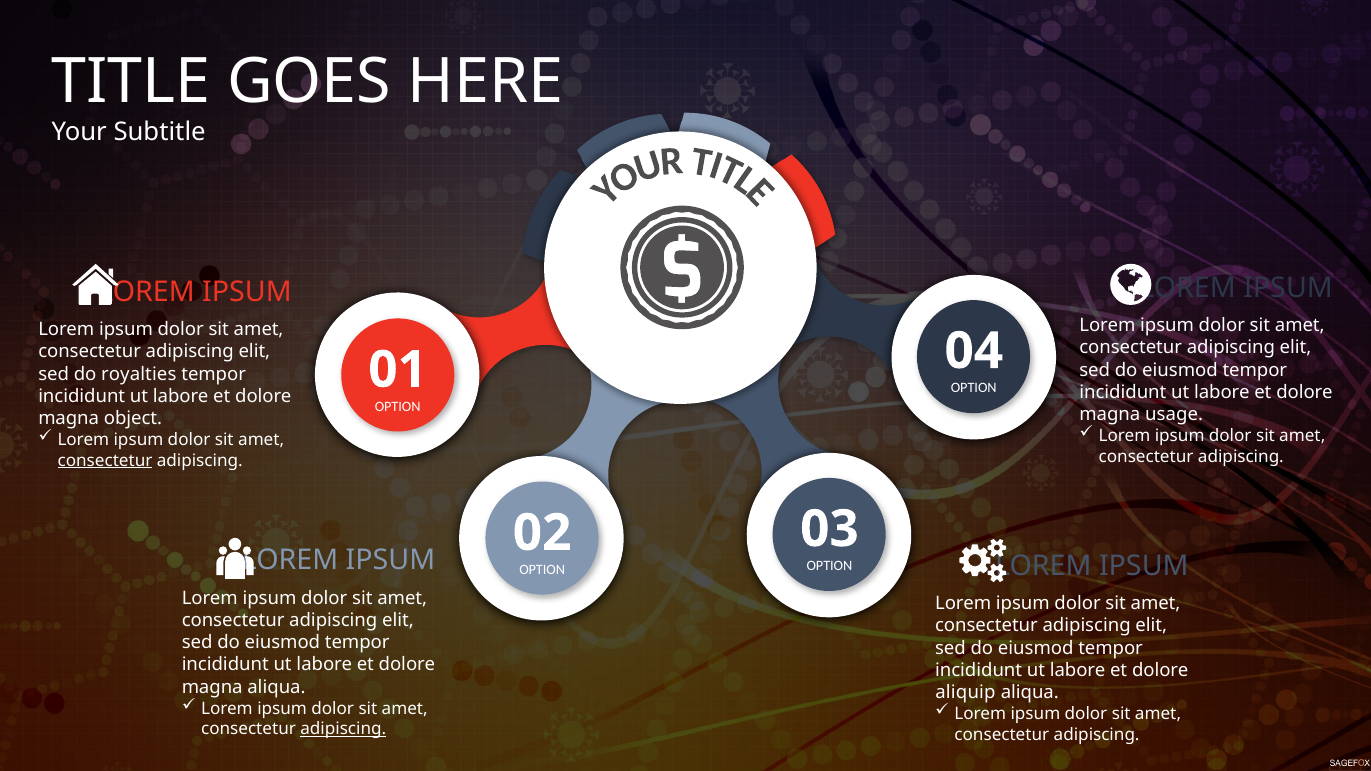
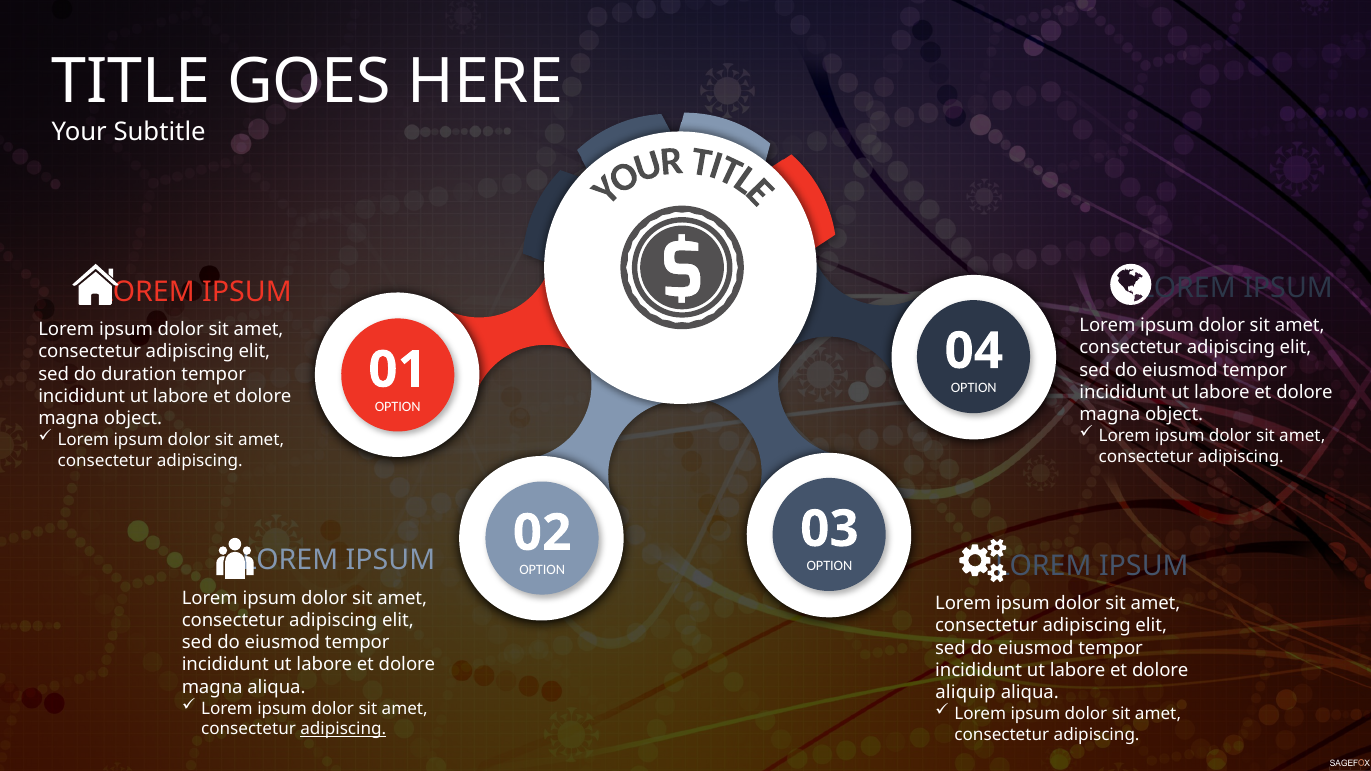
royalties: royalties -> duration (139, 374)
usage: usage -> object (1174, 415)
consectetur underline: present -> none (105, 461)
